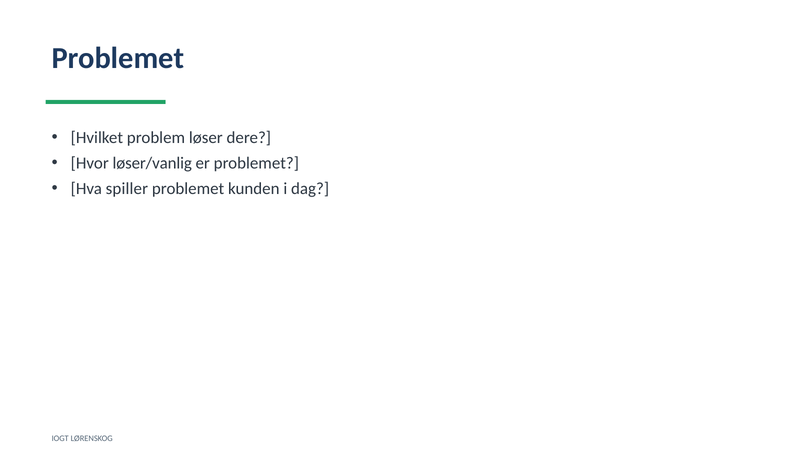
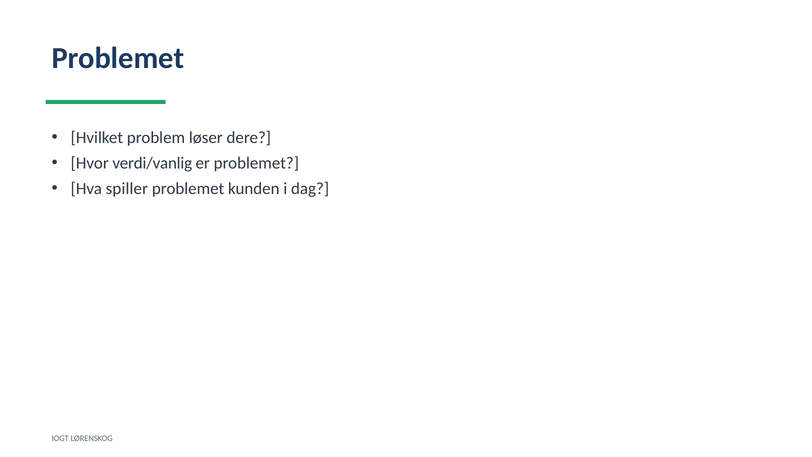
løser/vanlig: løser/vanlig -> verdi/vanlig (152, 163)
